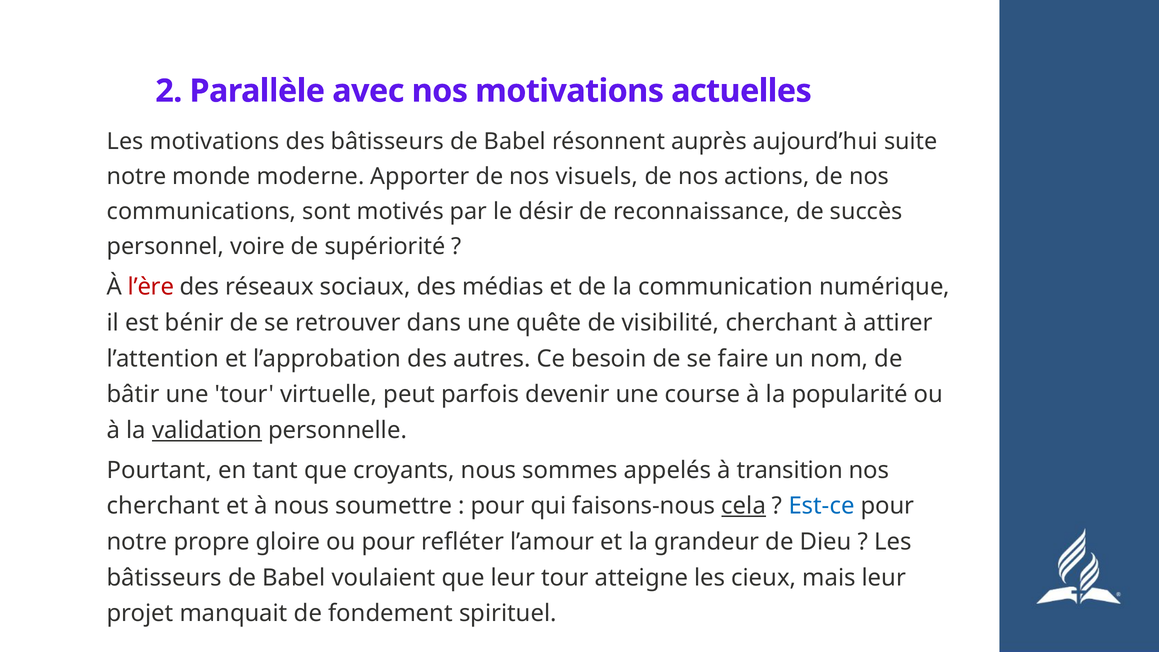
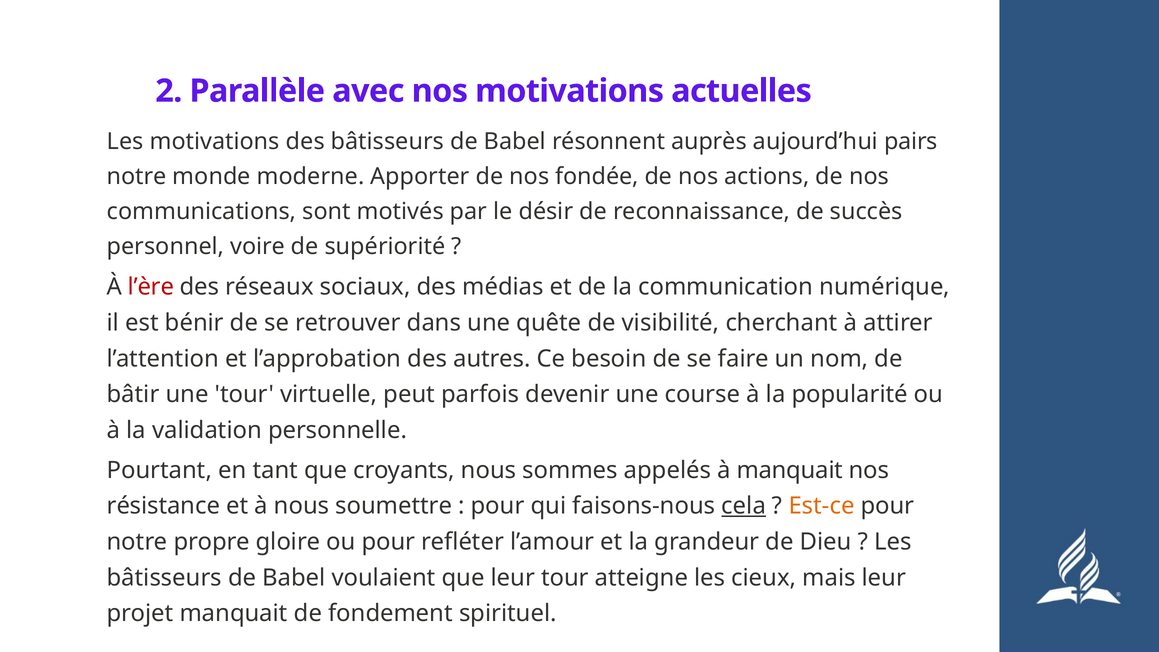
suite: suite -> pairs (911, 141)
visuels: visuels -> fondée (597, 176)
validation underline: present -> none (207, 430)
à transition: transition -> manquait (790, 470)
cherchant: cherchant -> résistance (163, 506)
Est-ce colour: blue -> orange (822, 506)
